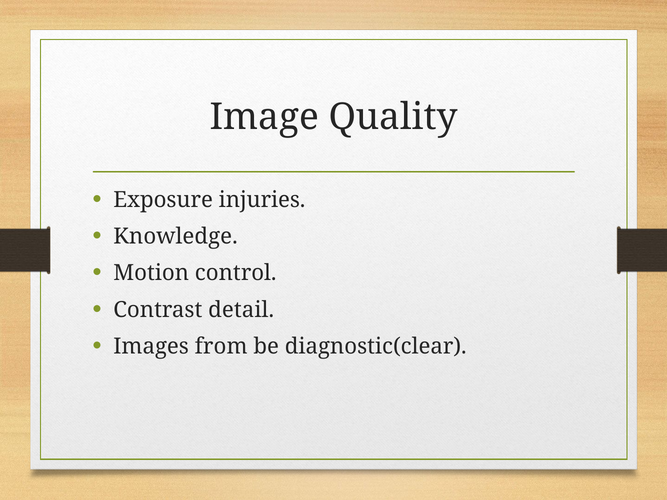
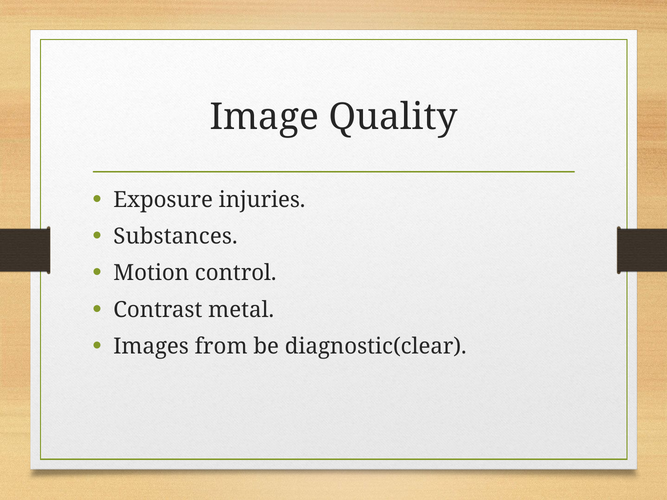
Knowledge: Knowledge -> Substances (176, 237)
detail: detail -> metal (241, 310)
